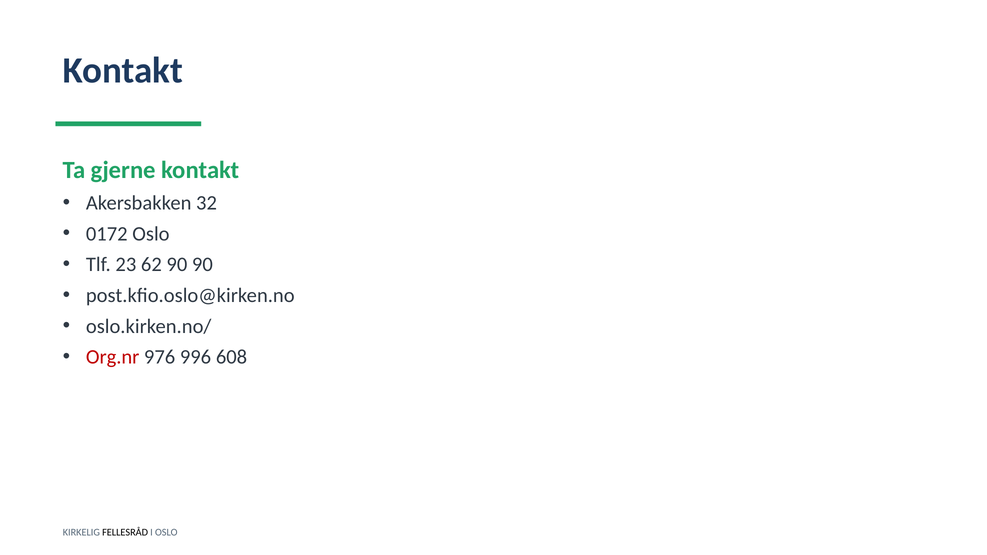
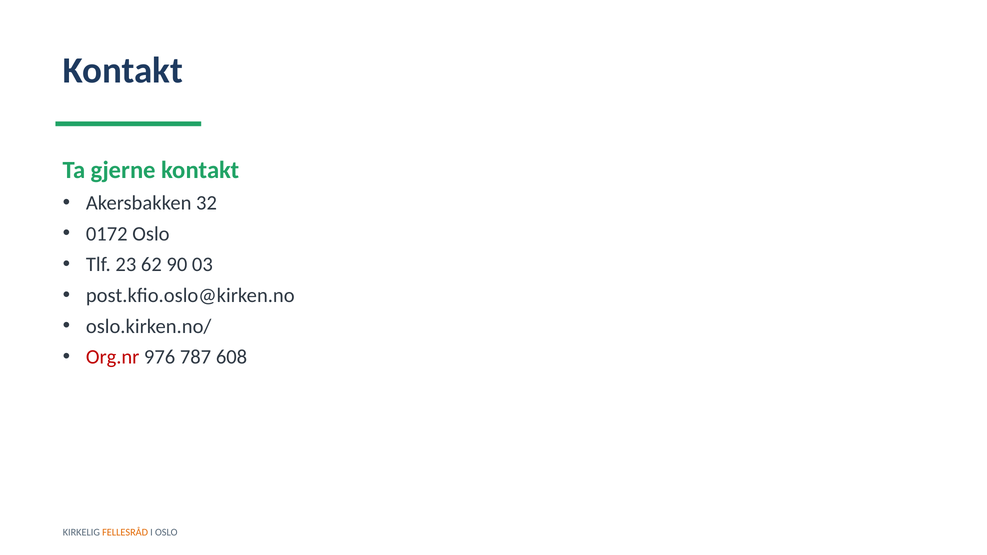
90 90: 90 -> 03 (202, 265)
996: 996 -> 787 (196, 357)
FELLESRÅD colour: black -> orange (125, 533)
